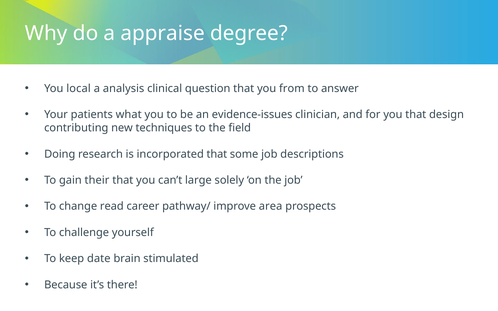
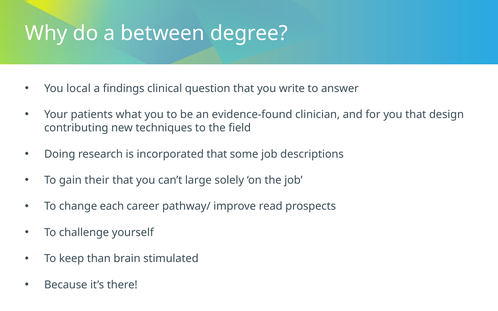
appraise: appraise -> between (163, 33)
analysis: analysis -> findings (124, 89)
from: from -> write (292, 89)
evidence-issues: evidence-issues -> evidence-found (252, 115)
read: read -> each (112, 207)
area: area -> read (271, 207)
date: date -> than (99, 259)
